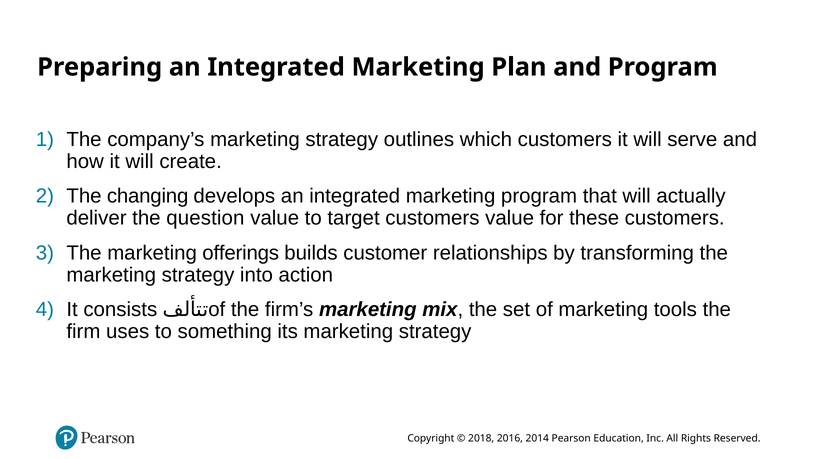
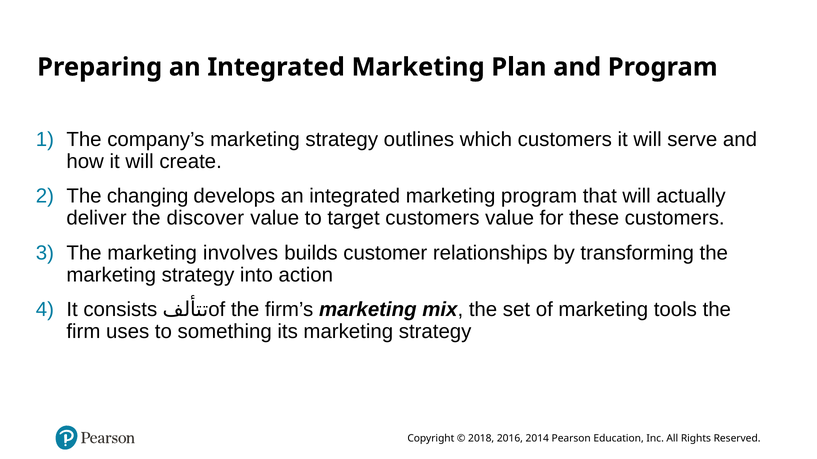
question: question -> discover (205, 218)
offerings: offerings -> involves (241, 253)
